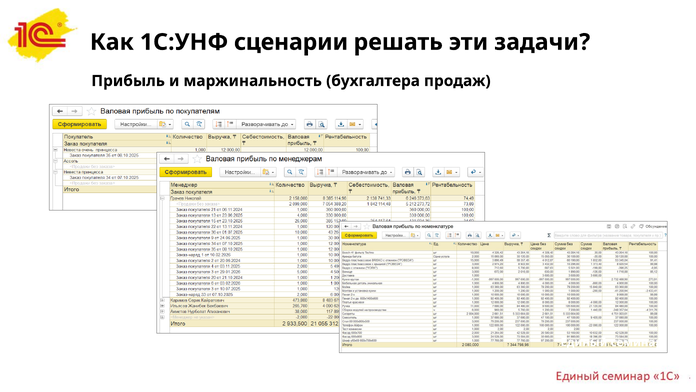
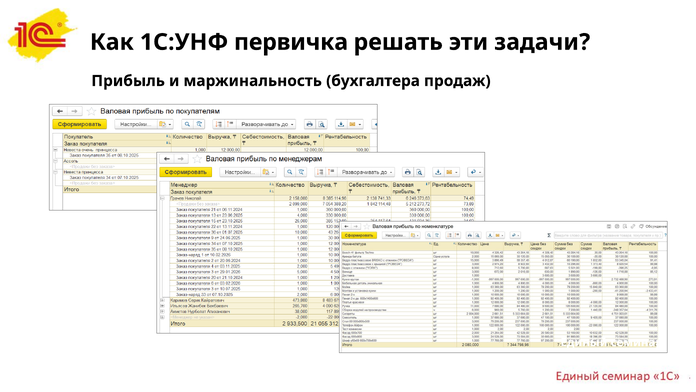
сценарии: сценарии -> первичка (291, 42)
